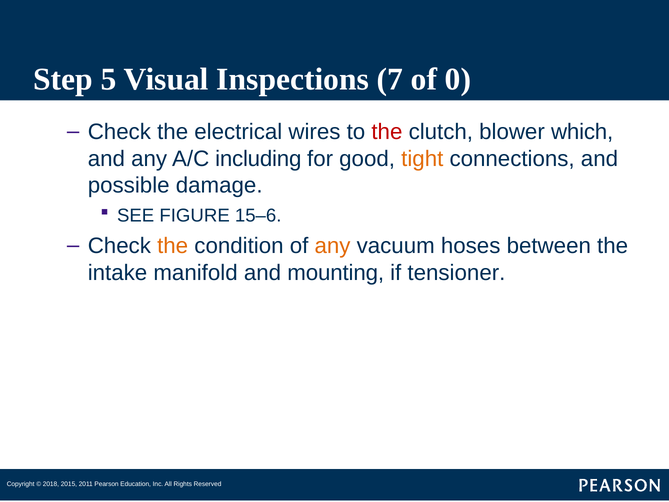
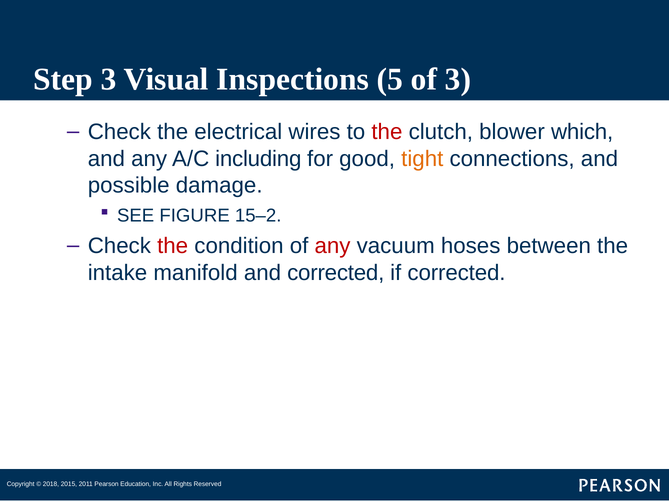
Step 5: 5 -> 3 (109, 79)
7: 7 -> 5 (390, 79)
of 0: 0 -> 3 (458, 79)
15–6: 15–6 -> 15–2 (258, 215)
the colour: orange -> red (173, 246)
any colour: orange -> red (333, 246)
and mounting: mounting -> corrected (336, 273)
if tensioner: tensioner -> corrected (456, 273)
